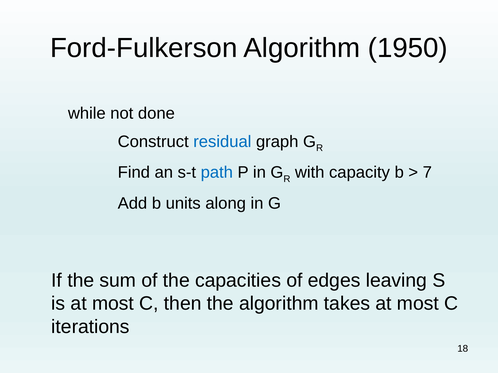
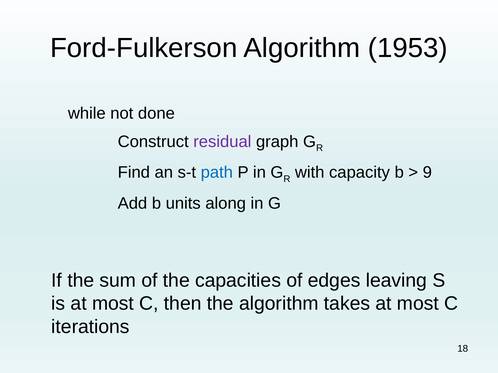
1950: 1950 -> 1953 (408, 48)
residual colour: blue -> purple (222, 142)
7: 7 -> 9 (427, 173)
